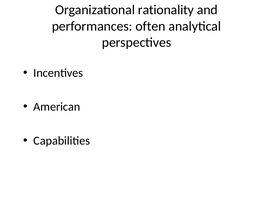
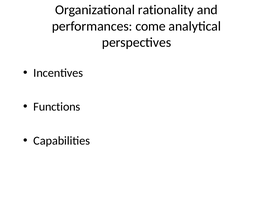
often: often -> come (151, 26)
American: American -> Functions (57, 107)
